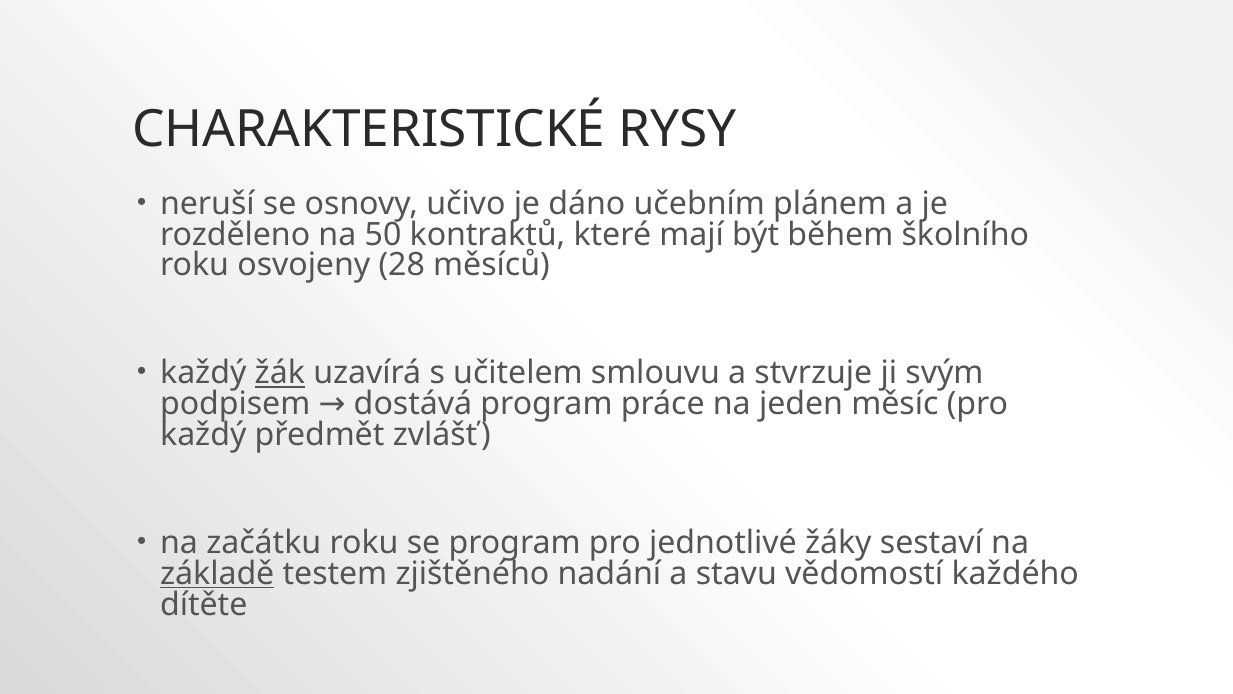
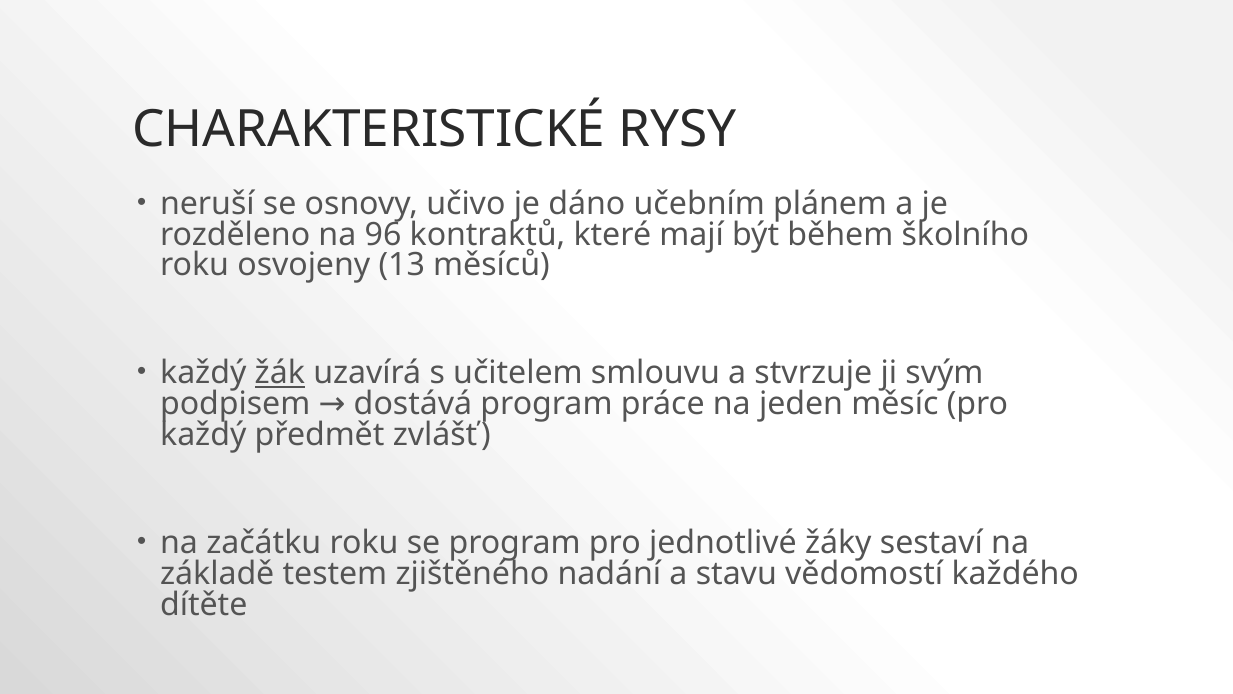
50: 50 -> 96 (383, 234)
28: 28 -> 13 (402, 265)
základě underline: present -> none (217, 573)
